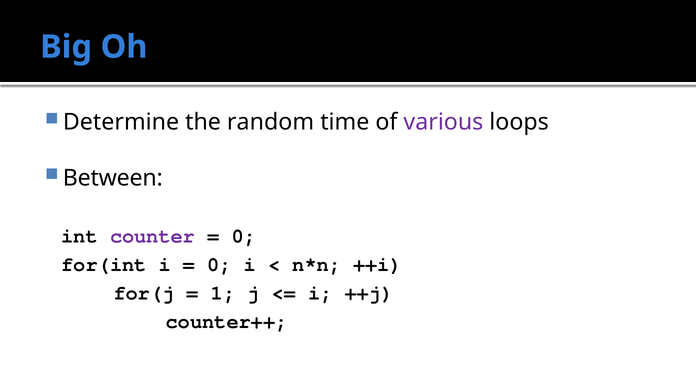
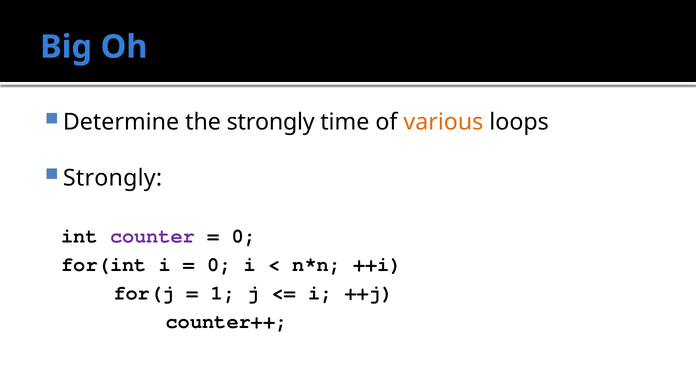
the random: random -> strongly (271, 122)
various colour: purple -> orange (443, 122)
Between: Between -> Strongly (113, 178)
